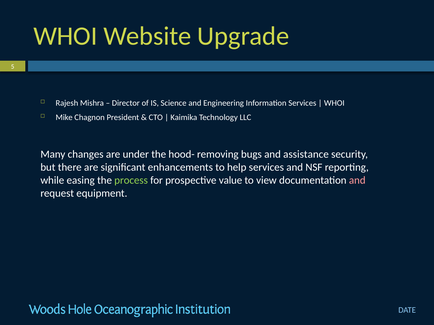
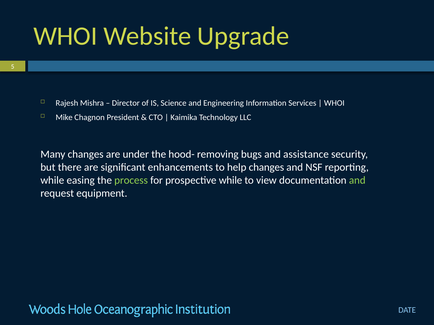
help services: services -> changes (266, 168)
prospective value: value -> while (231, 181)
and colour: pink -> light green (357, 181)
